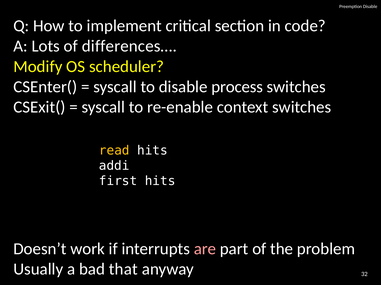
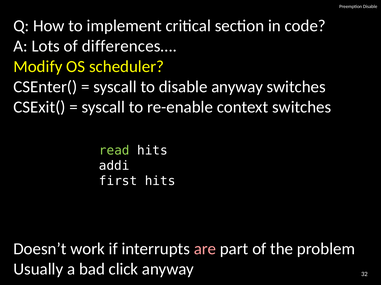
disable process: process -> anyway (237, 87)
read colour: yellow -> light green (114, 151)
that: that -> click (123, 270)
